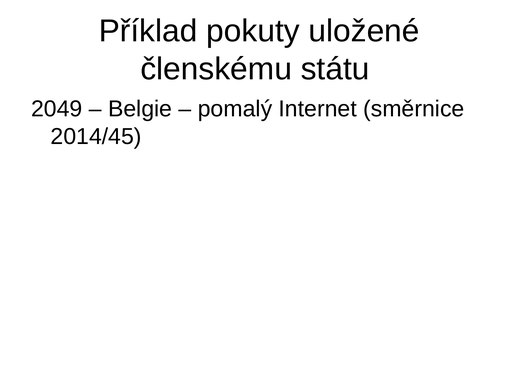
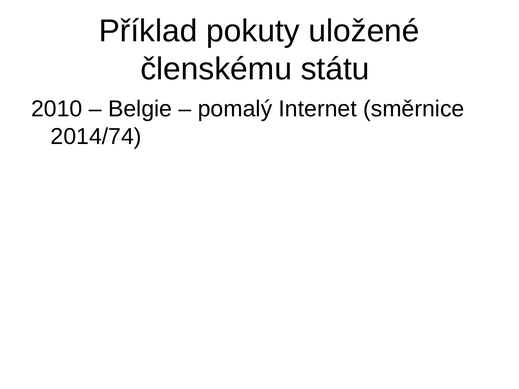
2049: 2049 -> 2010 (57, 109)
2014/45: 2014/45 -> 2014/74 (96, 137)
